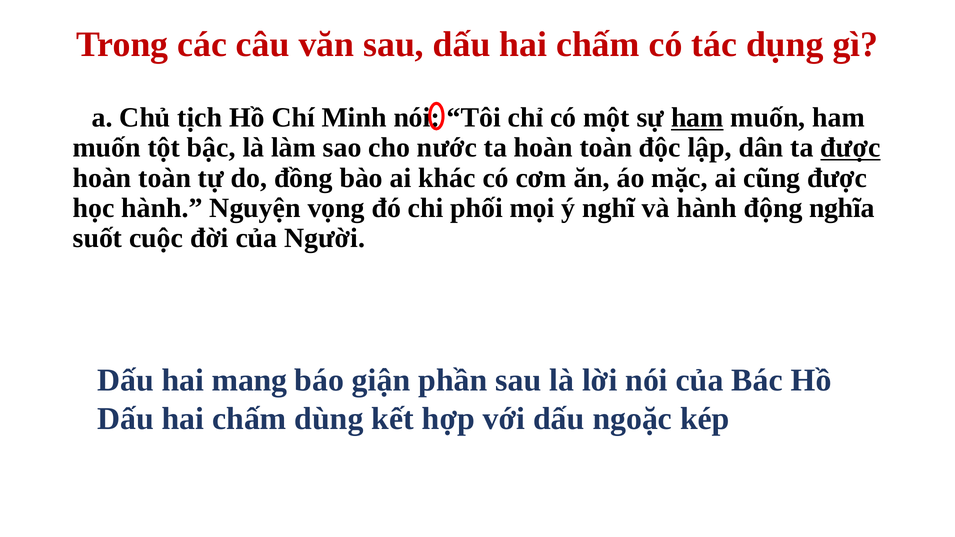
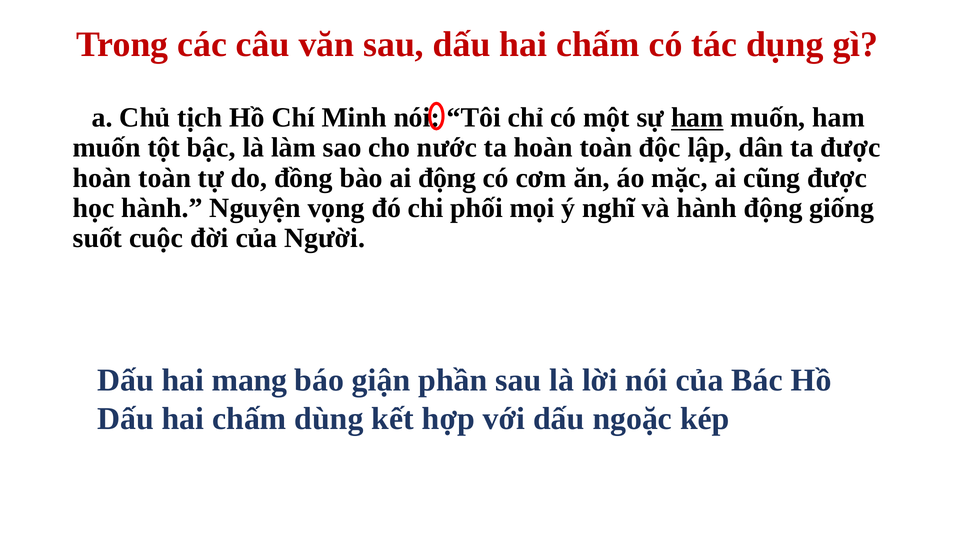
được underline: present -> none (850, 148)
ai khác: khác -> động (447, 178)
nghĩa: nghĩa -> giống (842, 208)
